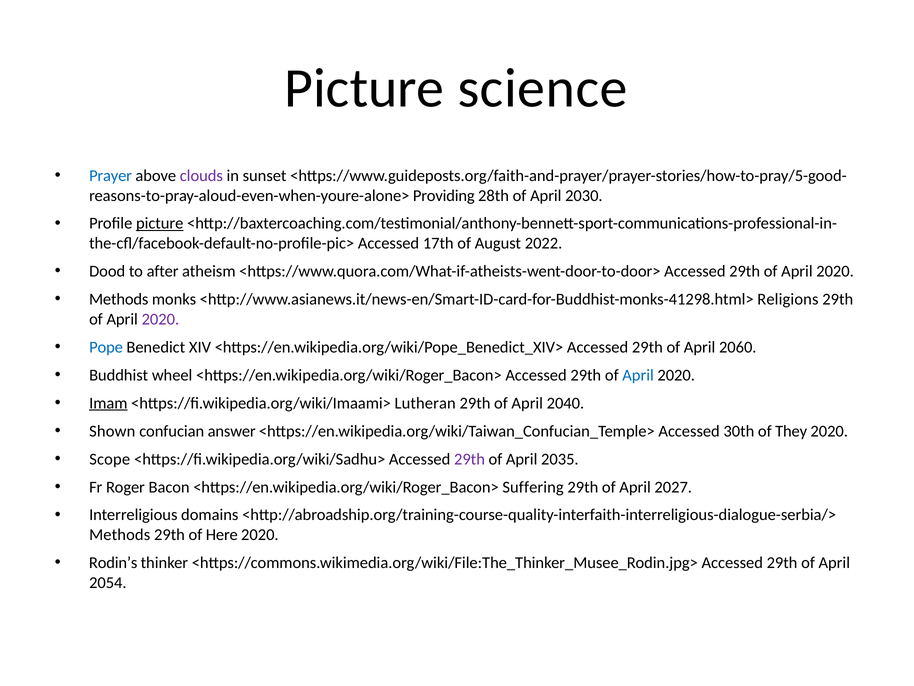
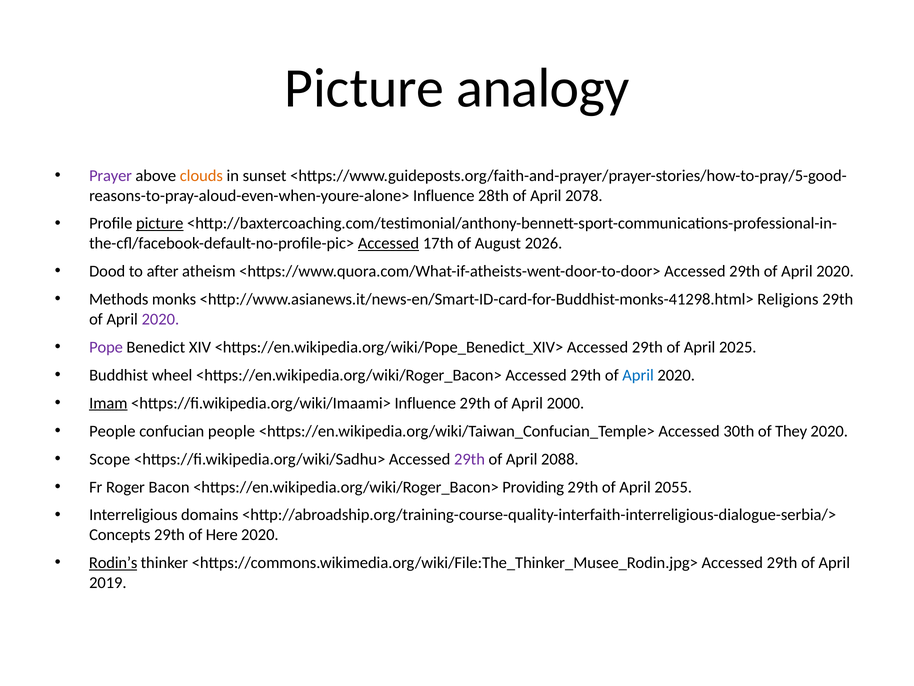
science: science -> analogy (543, 88)
Prayer colour: blue -> purple (111, 176)
clouds colour: purple -> orange (201, 176)
Providing: Providing -> Influence (444, 195)
2030: 2030 -> 2078 (584, 195)
Accessed underline: none -> present (389, 243)
2022: 2022 -> 2026 (544, 243)
Pope colour: blue -> purple (106, 347)
2060: 2060 -> 2025 (738, 347)
<https://fi.wikipedia.org/wiki/Imaami> Lutheran: Lutheran -> Influence (425, 403)
2040: 2040 -> 2000 (565, 403)
Shown: Shown -> People (112, 431)
confucian answer: answer -> people (232, 431)
2035: 2035 -> 2088 (560, 459)
Suffering: Suffering -> Providing (533, 487)
2027: 2027 -> 2055 (673, 487)
Methods: Methods -> Concepts (120, 534)
Rodin’s underline: none -> present (113, 562)
2054: 2054 -> 2019 (108, 582)
